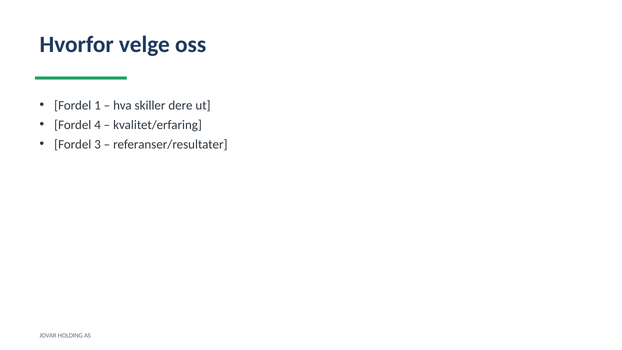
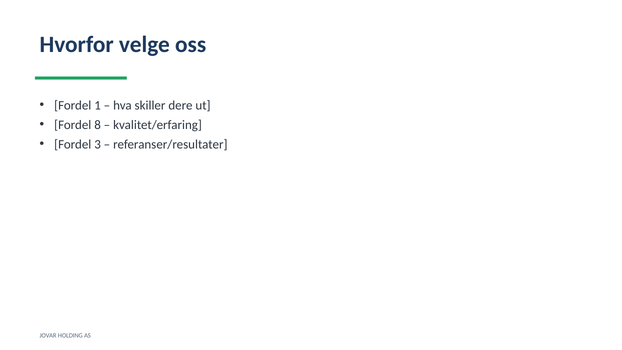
4: 4 -> 8 (98, 125)
